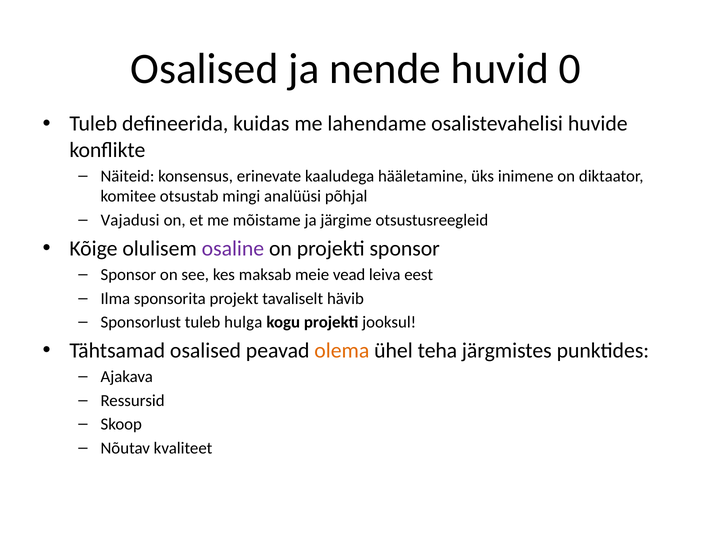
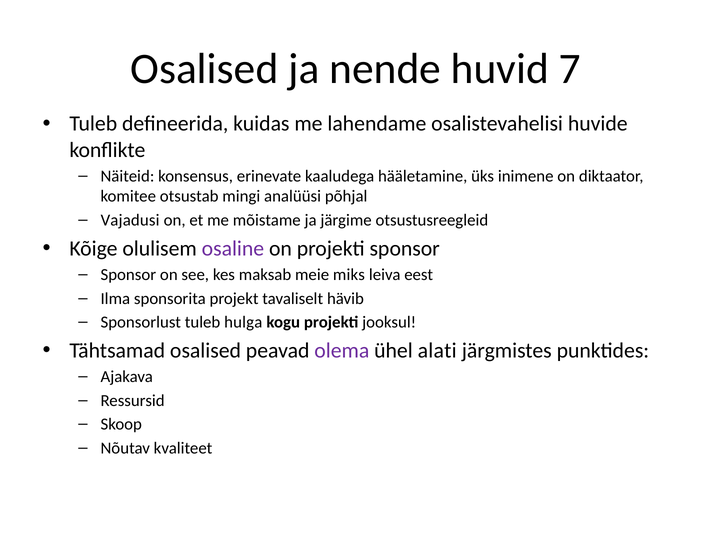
0: 0 -> 7 (570, 69)
vead: vead -> miks (349, 275)
olema colour: orange -> purple (342, 350)
teha: teha -> alati (437, 350)
